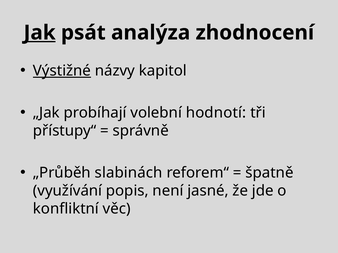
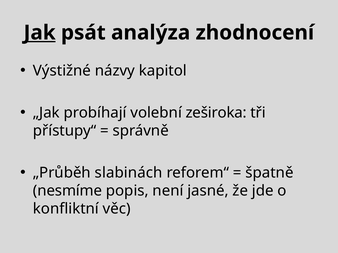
Výstižné underline: present -> none (62, 71)
hodnotí: hodnotí -> zeširoka (216, 113)
využívání: využívání -> nesmíme (68, 191)
